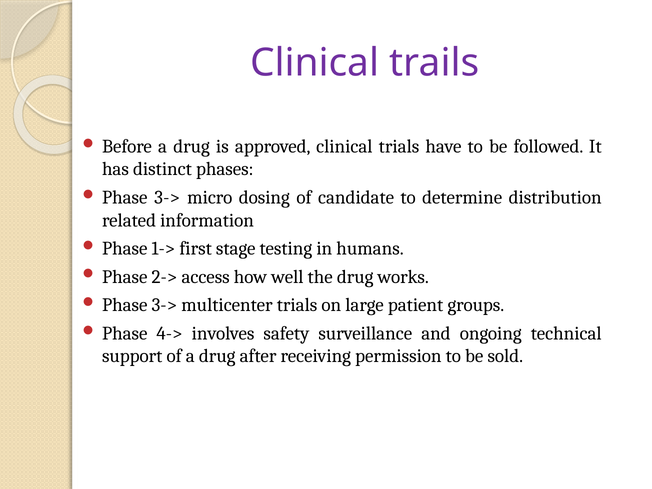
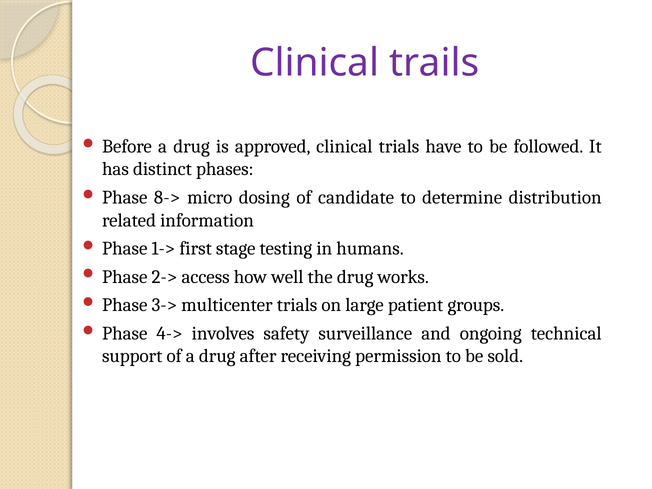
3->: 3-> -> 8-> (167, 197)
